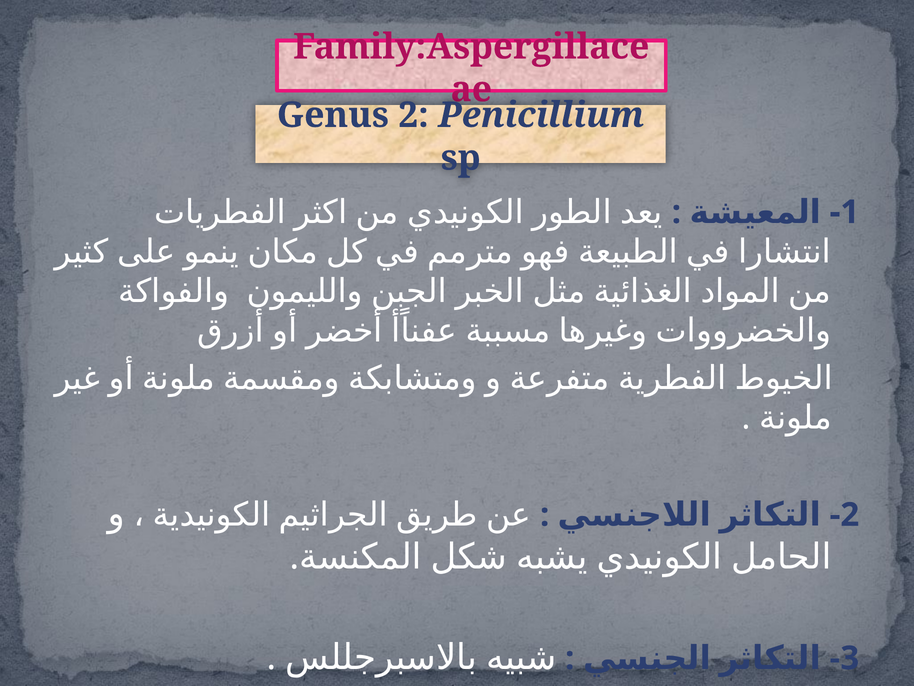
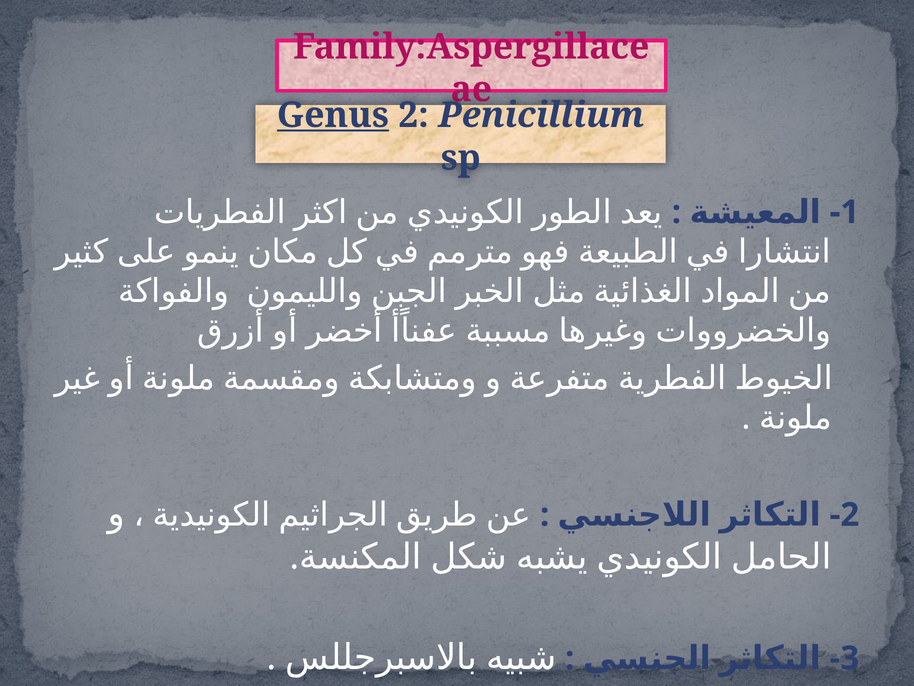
Genus underline: none -> present (333, 115)
